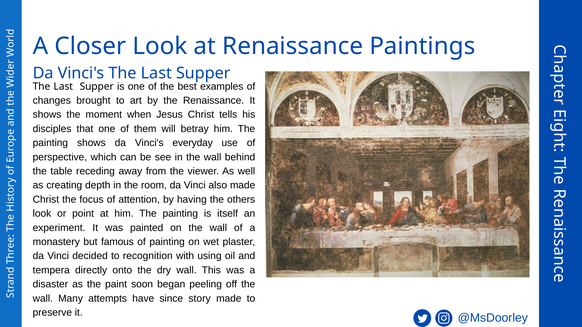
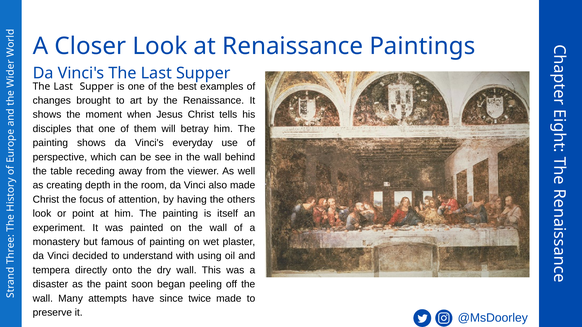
recognition: recognition -> understand (148, 256)
story: story -> twice (200, 299)
